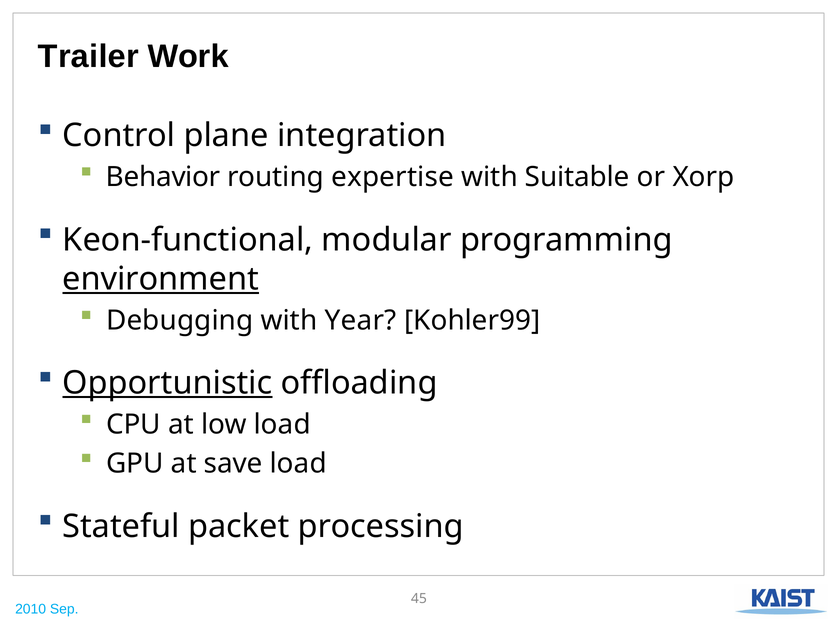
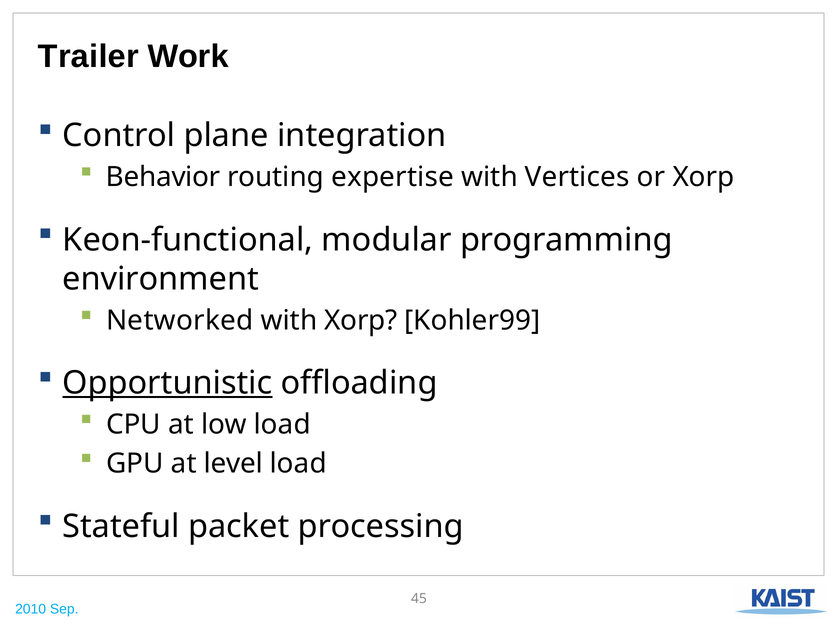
Suitable: Suitable -> Vertices (577, 177)
environment underline: present -> none (161, 279)
Debugging: Debugging -> Networked (180, 320)
with Year: Year -> Xorp (361, 320)
save: save -> level (233, 464)
